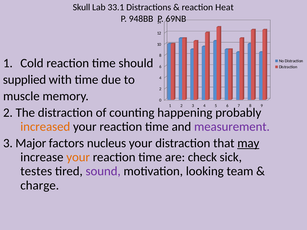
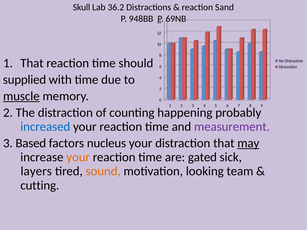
33.1: 33.1 -> 36.2 (116, 7)
Heat: Heat -> Sand (225, 7)
Cold: Cold -> That (32, 63)
muscle underline: none -> present (21, 96)
increased colour: orange -> blue (45, 127)
Major: Major -> Based (31, 143)
check: check -> gated (202, 157)
testes: testes -> layers (36, 171)
sound colour: purple -> orange (103, 171)
charge: charge -> cutting (40, 185)
